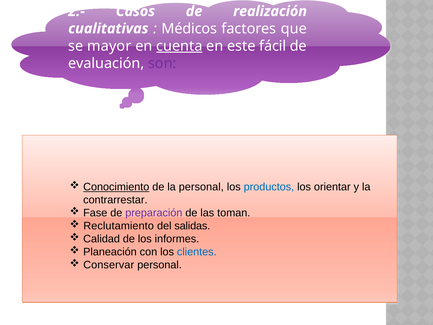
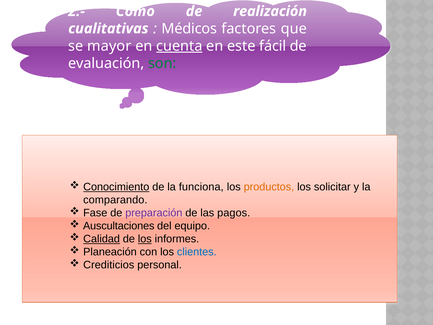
Casos: Casos -> Como (135, 11)
son colour: purple -> green (162, 63)
la personal: personal -> funciona (201, 187)
productos colour: blue -> orange (269, 187)
orientar: orientar -> solicitar (332, 187)
contrarrestar: contrarrestar -> comparando (115, 200)
toman: toman -> pagos (234, 213)
Reclutamiento: Reclutamiento -> Auscultaciones (119, 226)
salidas: salidas -> equipo (192, 226)
Calidad underline: none -> present (102, 239)
los underline: none -> present (145, 239)
Conservar: Conservar -> Crediticios (109, 265)
